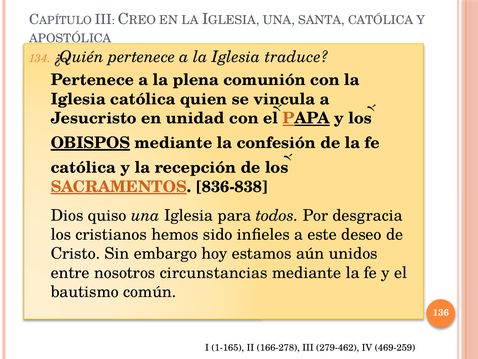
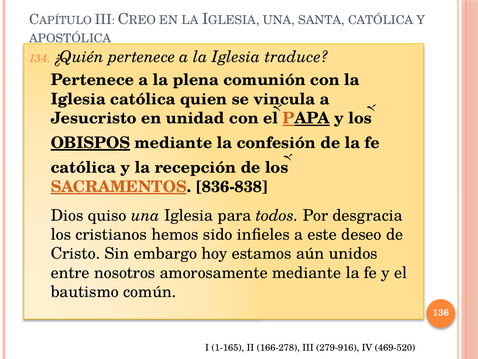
circunstancias: circunstancias -> amorosamente (214, 272)
279-462: 279-462 -> 279-916 (338, 347)
469-259: 469-259 -> 469-520 (395, 347)
